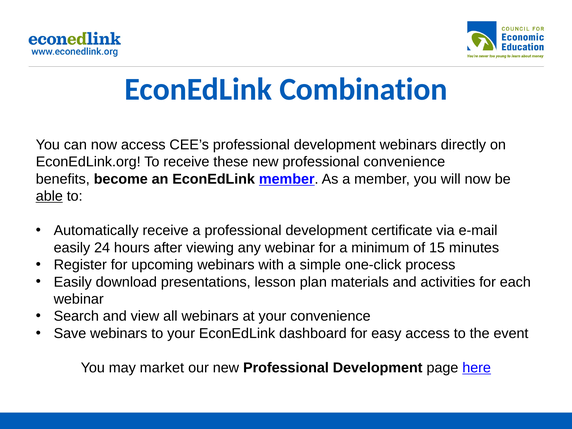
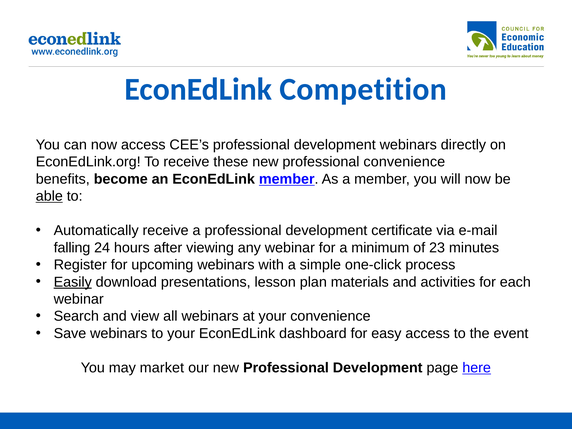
Combination: Combination -> Competition (363, 89)
easily: easily -> falling (72, 248)
15: 15 -> 23 (437, 248)
Easily underline: none -> present (73, 282)
